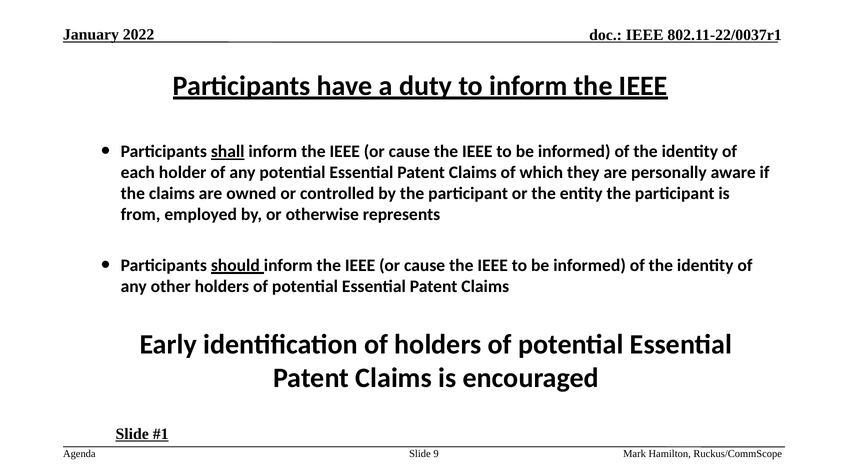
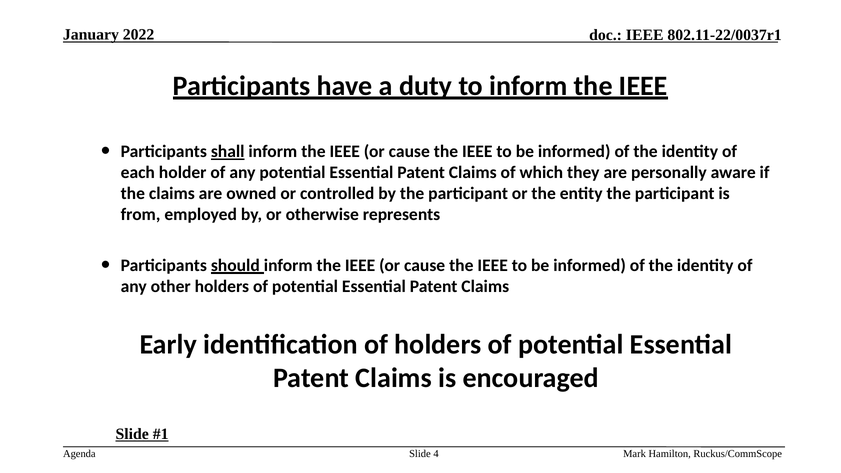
9: 9 -> 4 (436, 454)
